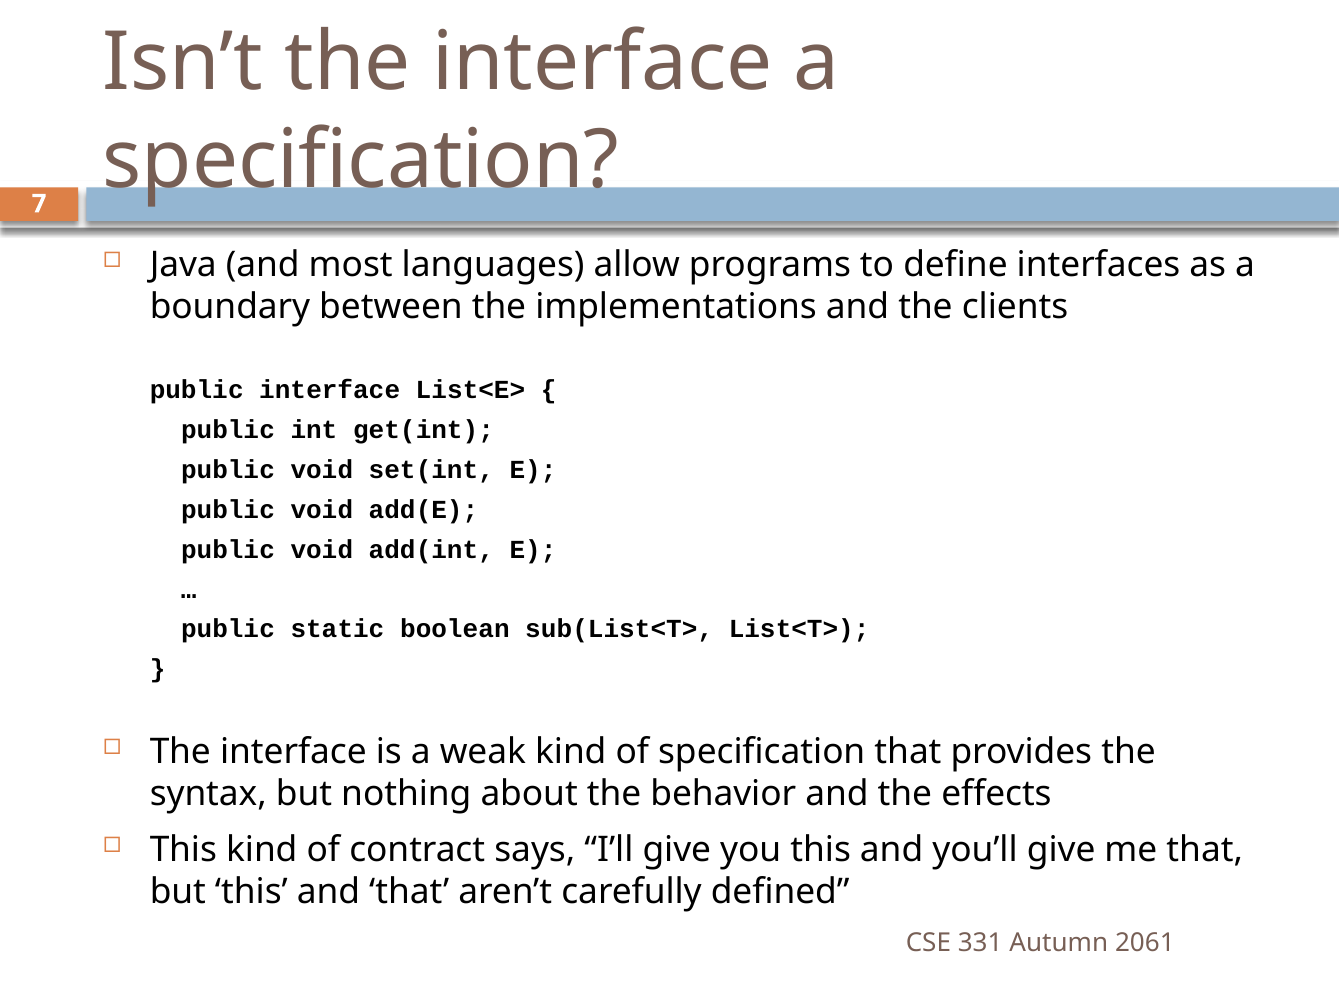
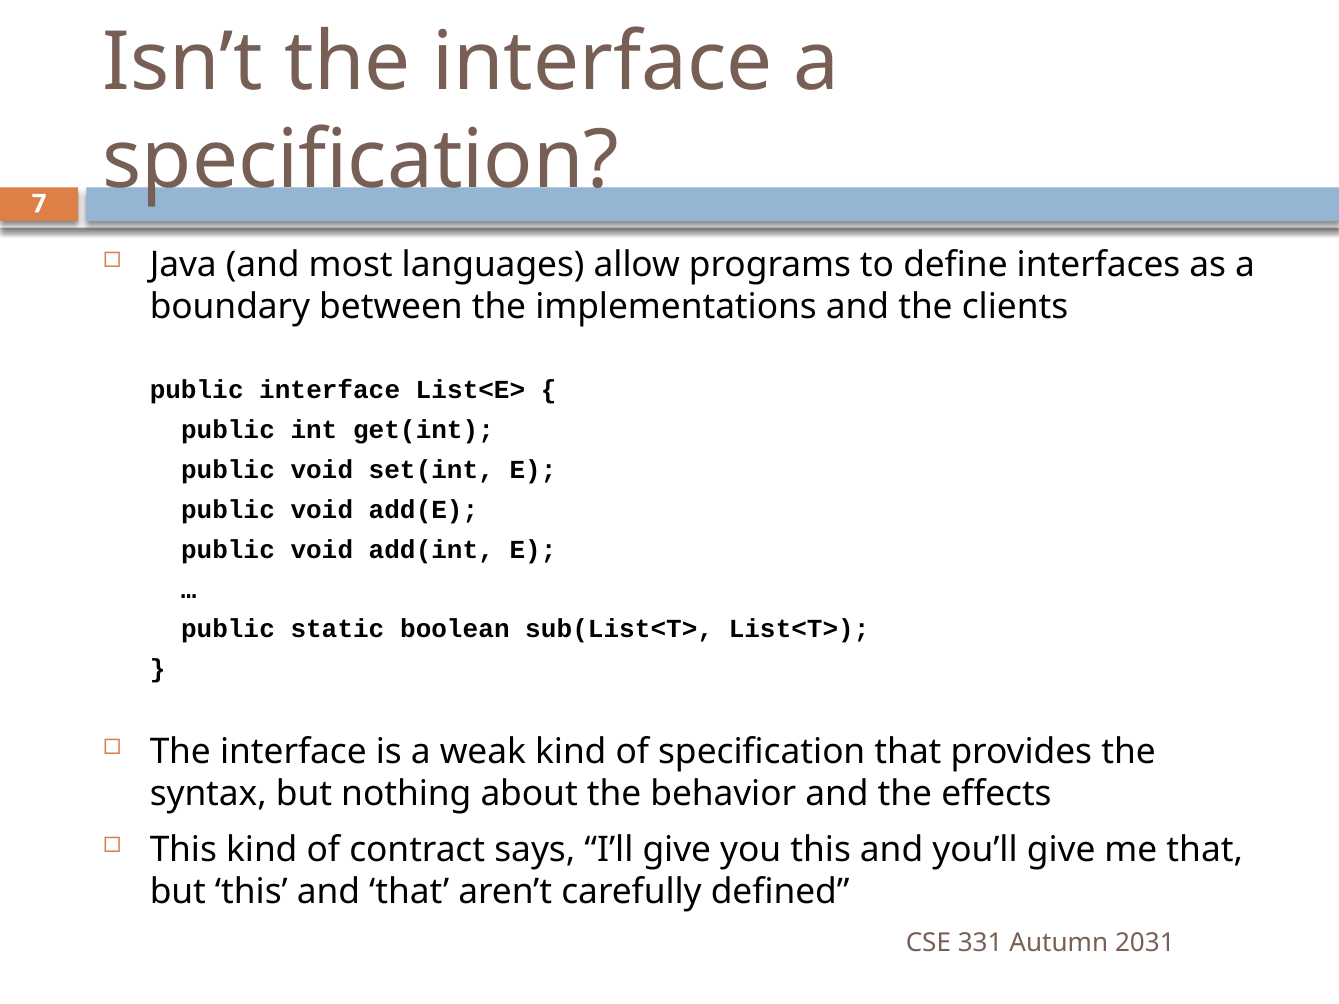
2061: 2061 -> 2031 (1145, 944)
